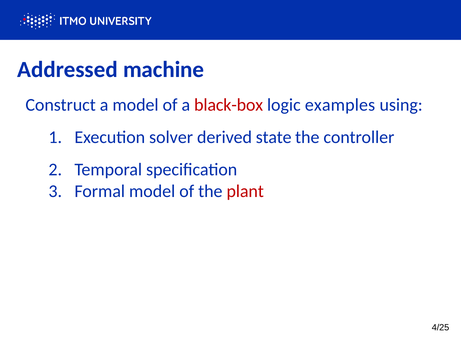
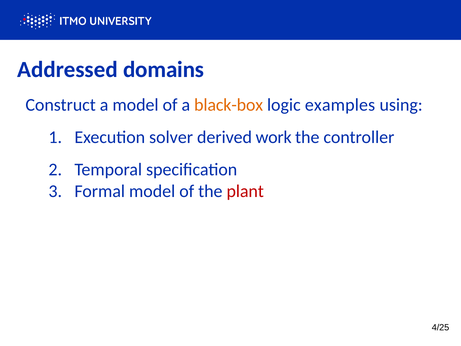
machine: machine -> domains (164, 69)
black-box colour: red -> orange (229, 105)
state: state -> work (274, 137)
